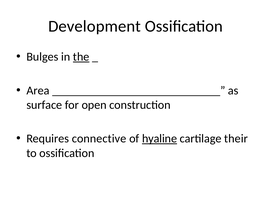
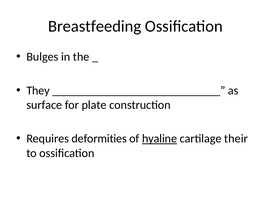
Development: Development -> Breastfeeding (95, 26)
the underline: present -> none (81, 57)
Area: Area -> They (38, 91)
open: open -> plate (94, 105)
connective: connective -> deformities (99, 139)
